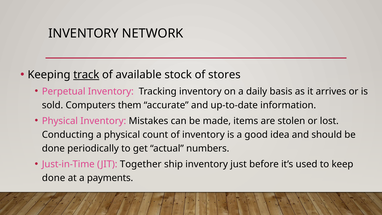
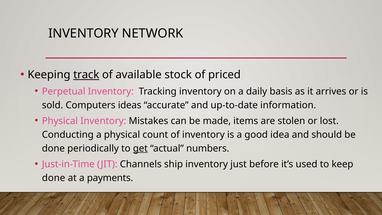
stores: stores -> priced (224, 75)
them: them -> ideas (130, 105)
get underline: none -> present (140, 148)
Together: Together -> Channels (141, 164)
